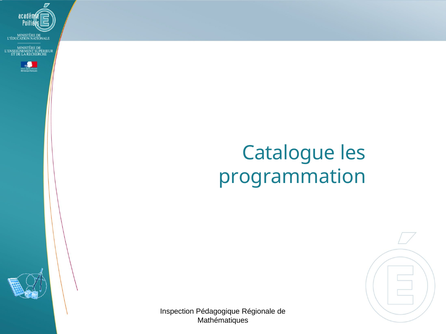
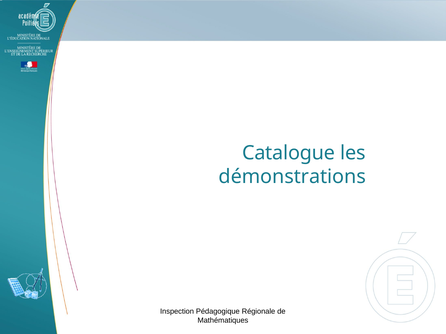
programmation: programmation -> démonstrations (292, 177)
